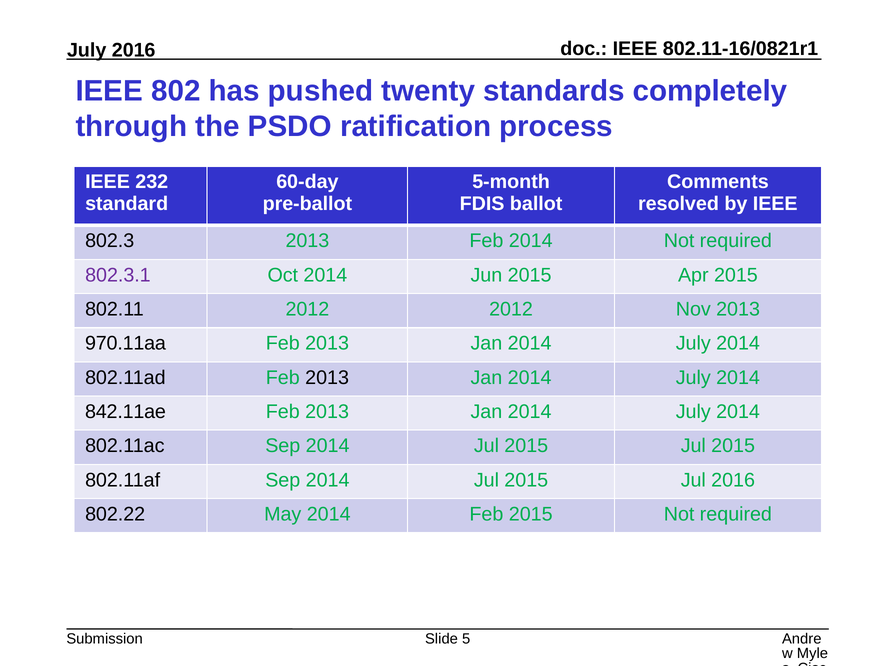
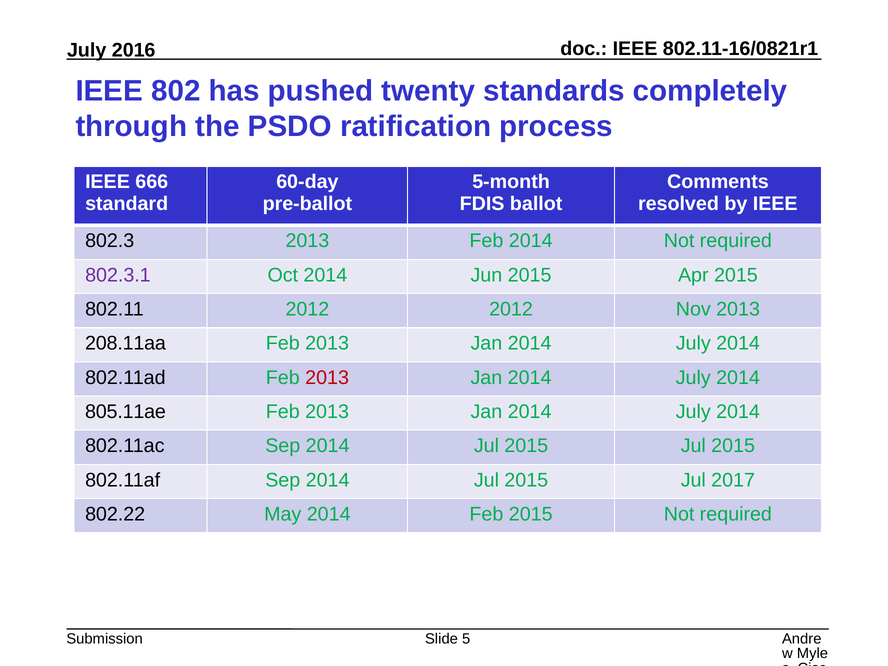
232: 232 -> 666 (152, 182)
970.11aa: 970.11aa -> 208.11aa (125, 343)
2013 colour: black -> red (327, 378)
842.11ae: 842.11ae -> 805.11ae (125, 412)
Jul 2016: 2016 -> 2017 (733, 480)
